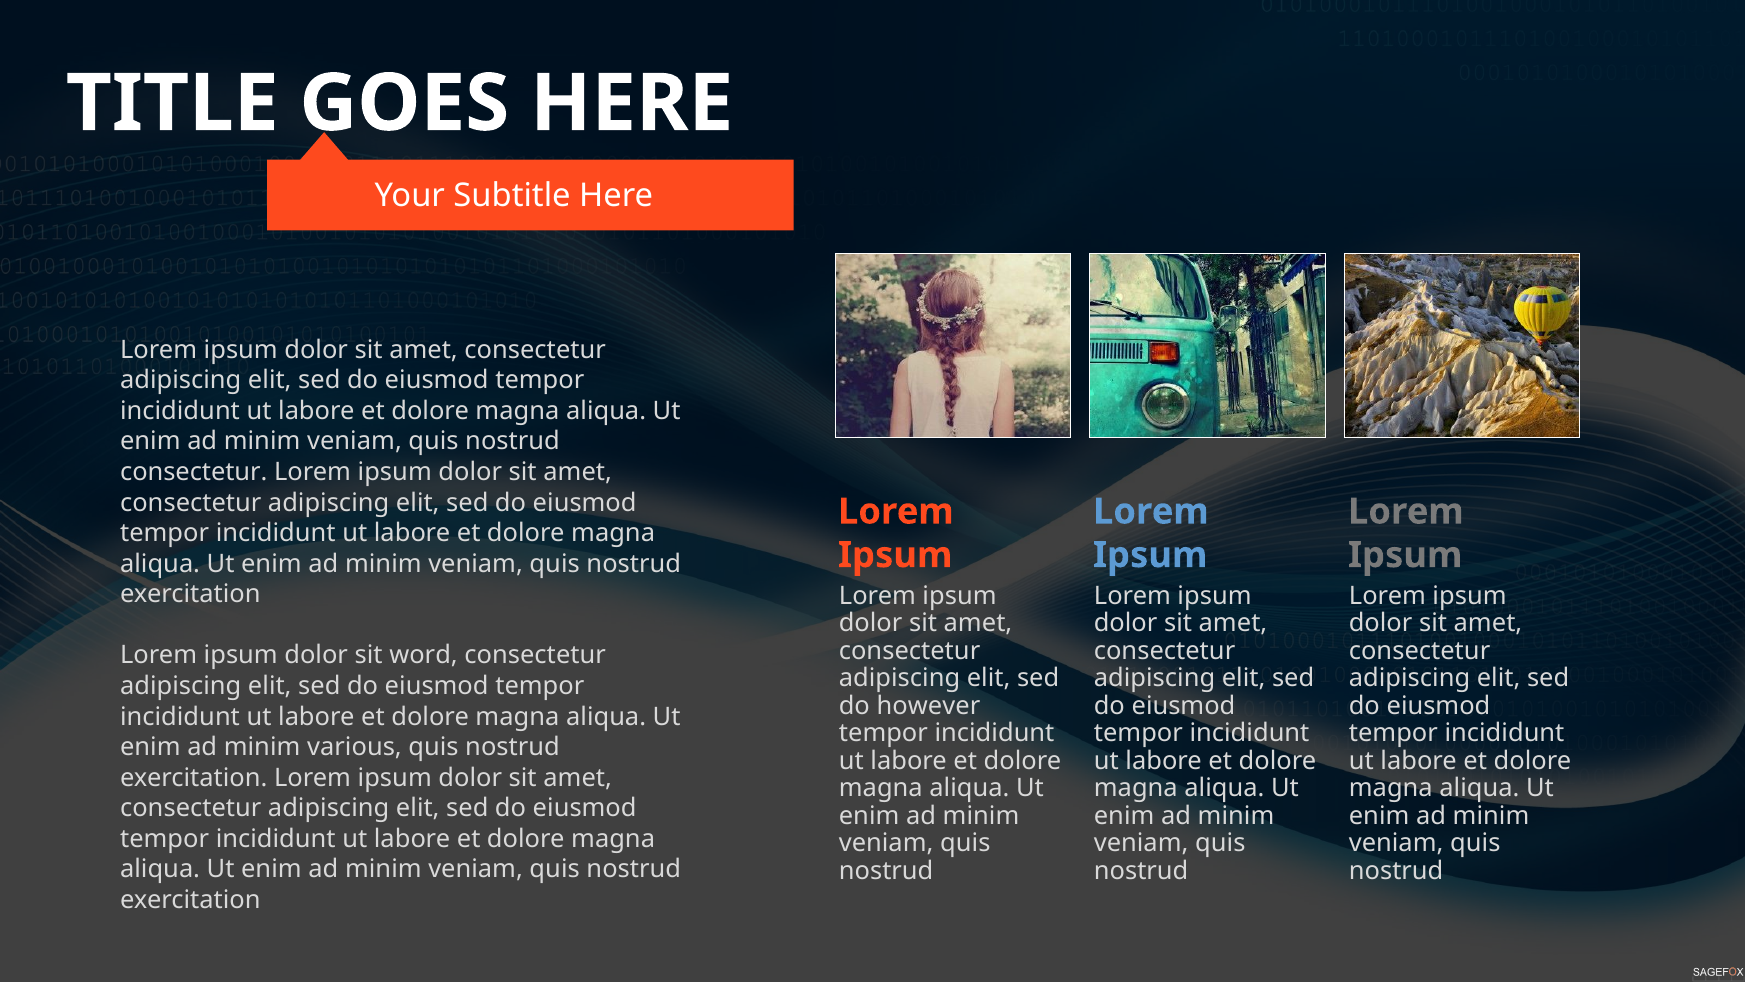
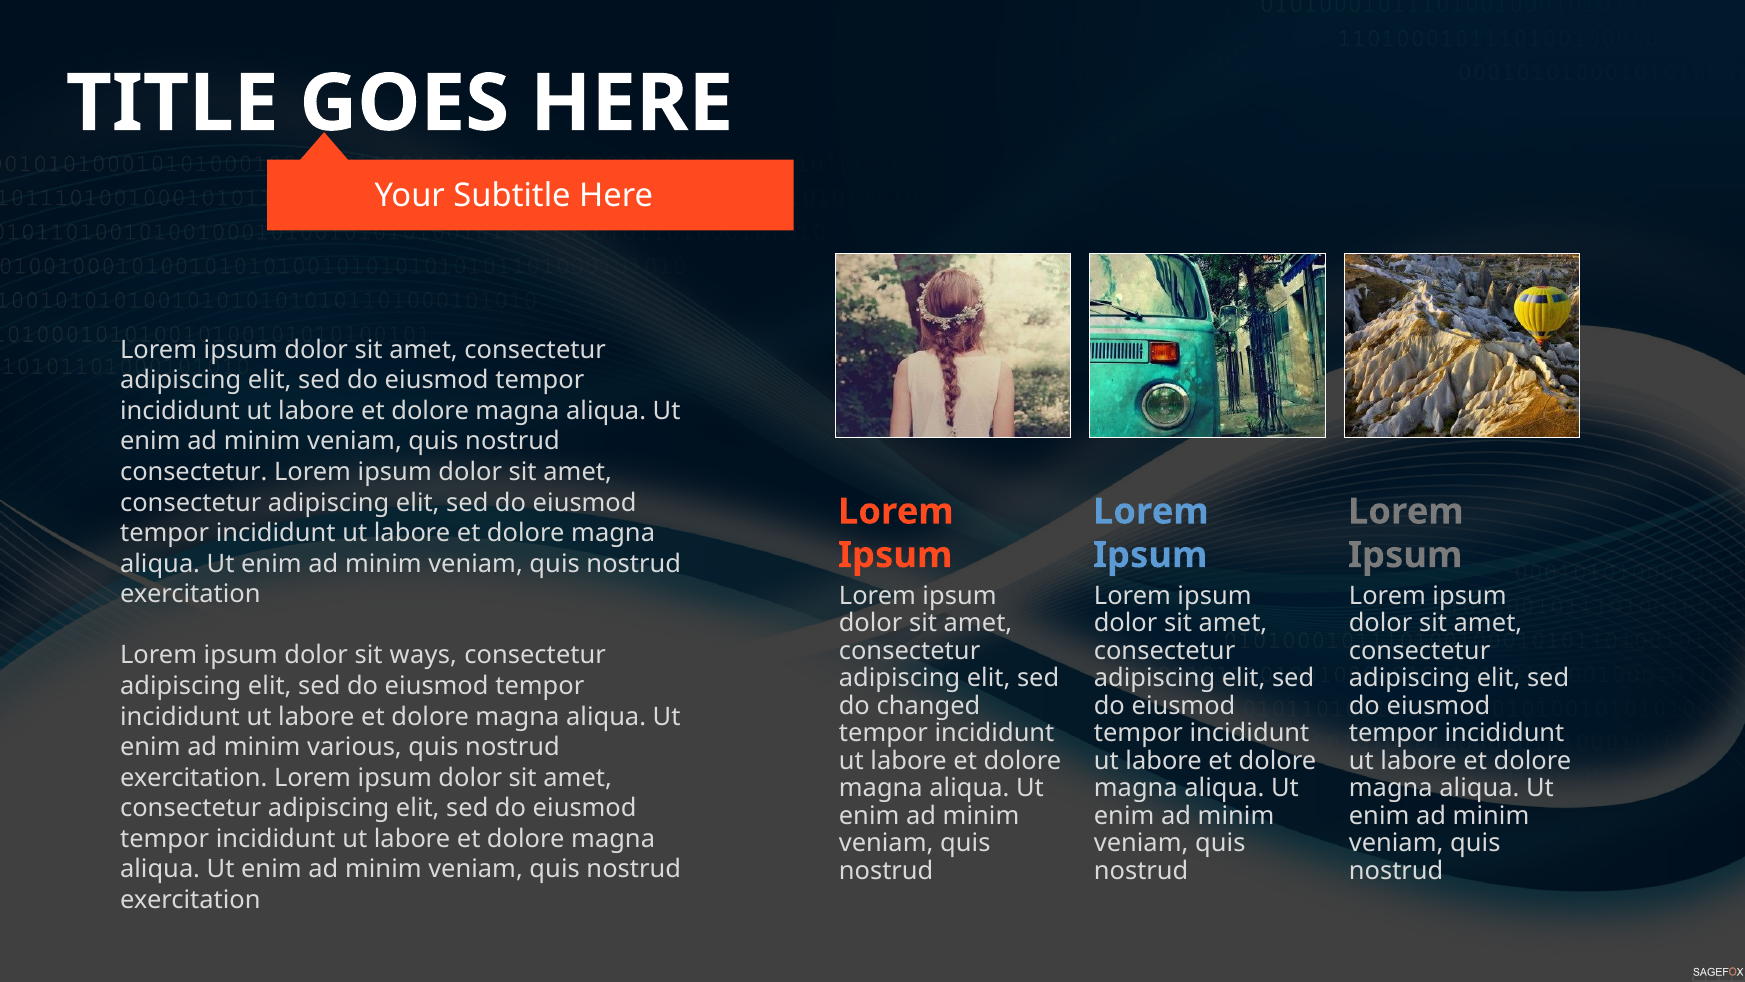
word: word -> ways (423, 655)
however: however -> changed (929, 705)
